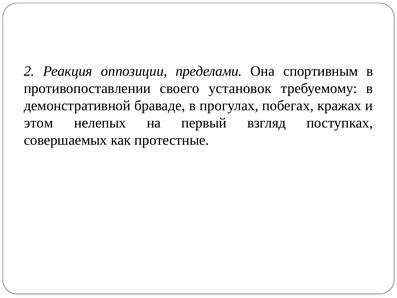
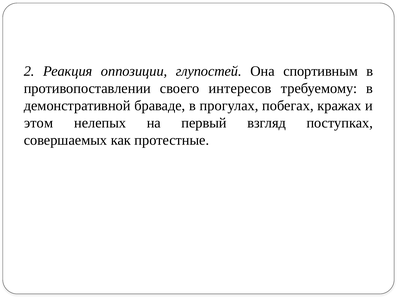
пределами: пределами -> глупостей (209, 71)
установок: установок -> интересов (240, 88)
